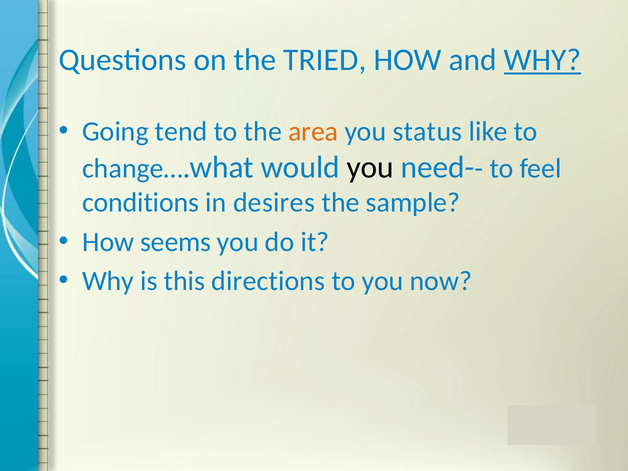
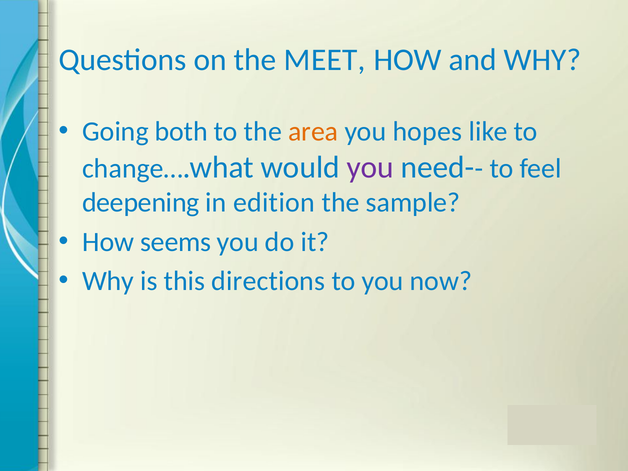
TRIED: TRIED -> MEET (325, 60)
WHY underline: present -> none (542, 60)
tend: tend -> both (181, 131)
status: status -> hopes (427, 131)
you colour: black -> purple (370, 167)
conditions: conditions -> deepening (141, 203)
desires: desires -> edition (274, 203)
